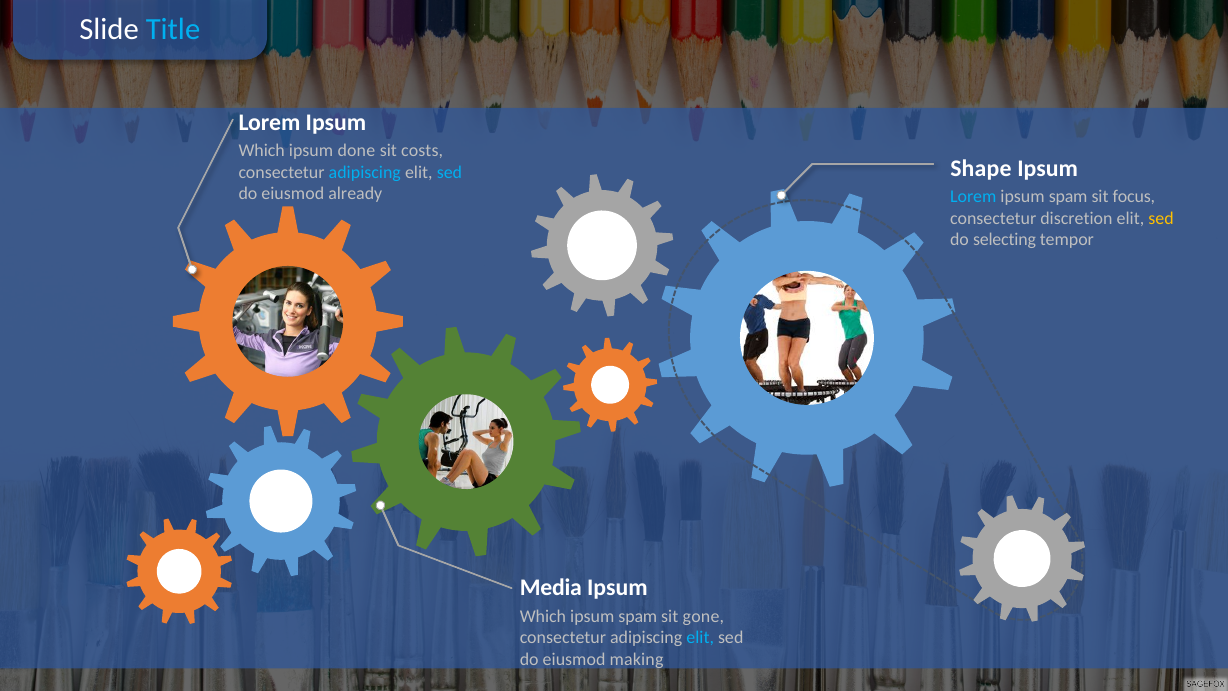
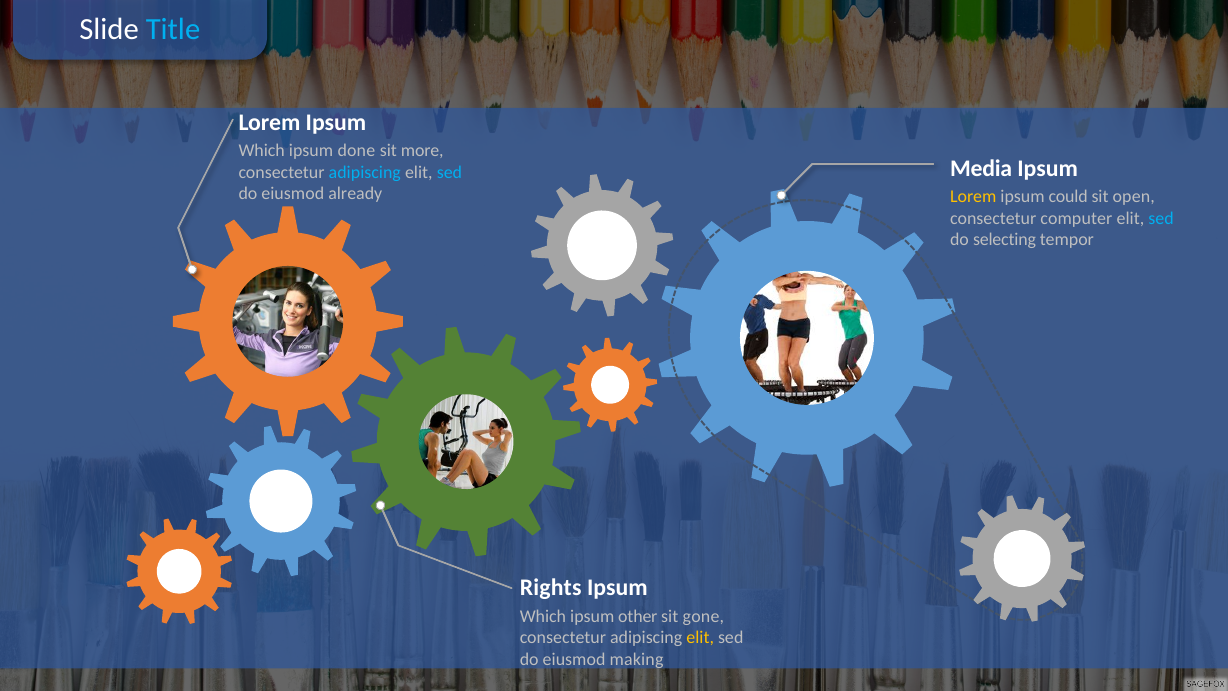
costs: costs -> more (422, 151)
Shape: Shape -> Media (981, 168)
Lorem colour: light blue -> yellow (973, 197)
spam: spam -> could (1068, 197)
focus: focus -> open (1134, 197)
discretion: discretion -> computer (1076, 218)
sed colour: yellow -> light blue (1161, 218)
Media: Media -> Rights (551, 588)
spam: spam -> other (638, 616)
elit colour: light blue -> yellow (700, 637)
